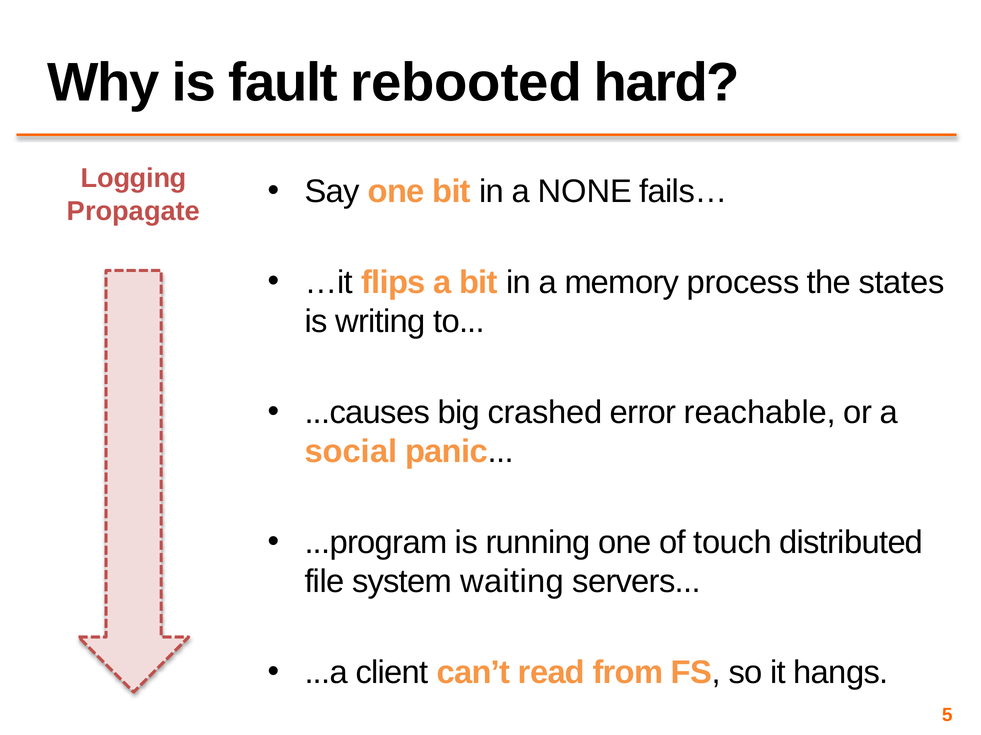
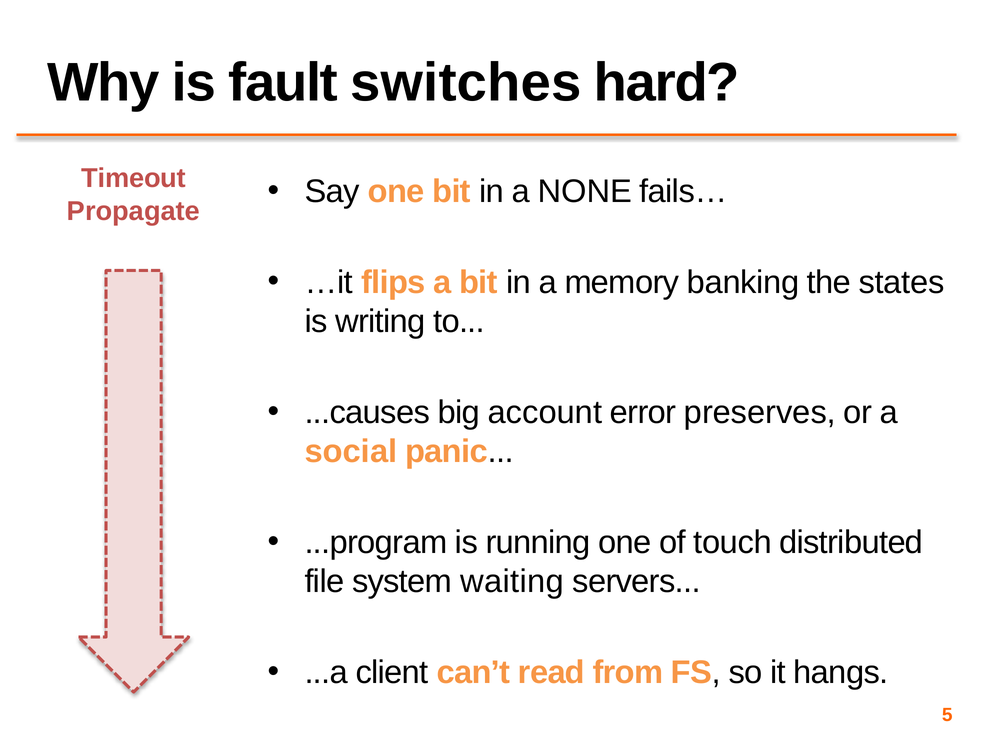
rebooted: rebooted -> switches (466, 83)
Logging: Logging -> Timeout (134, 179)
process: process -> banking (743, 283)
crashed: crashed -> account (545, 413)
reachable: reachable -> preserves (760, 413)
